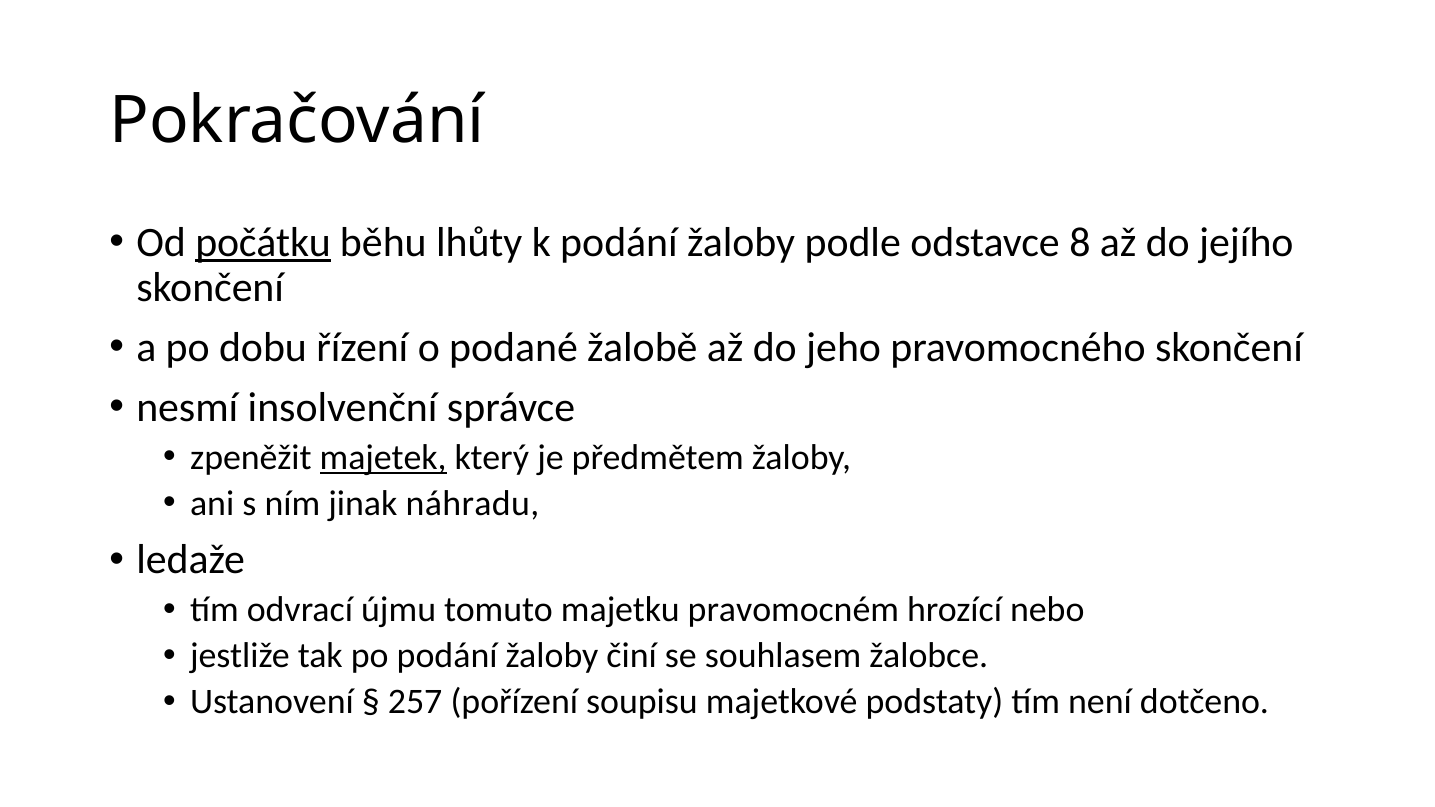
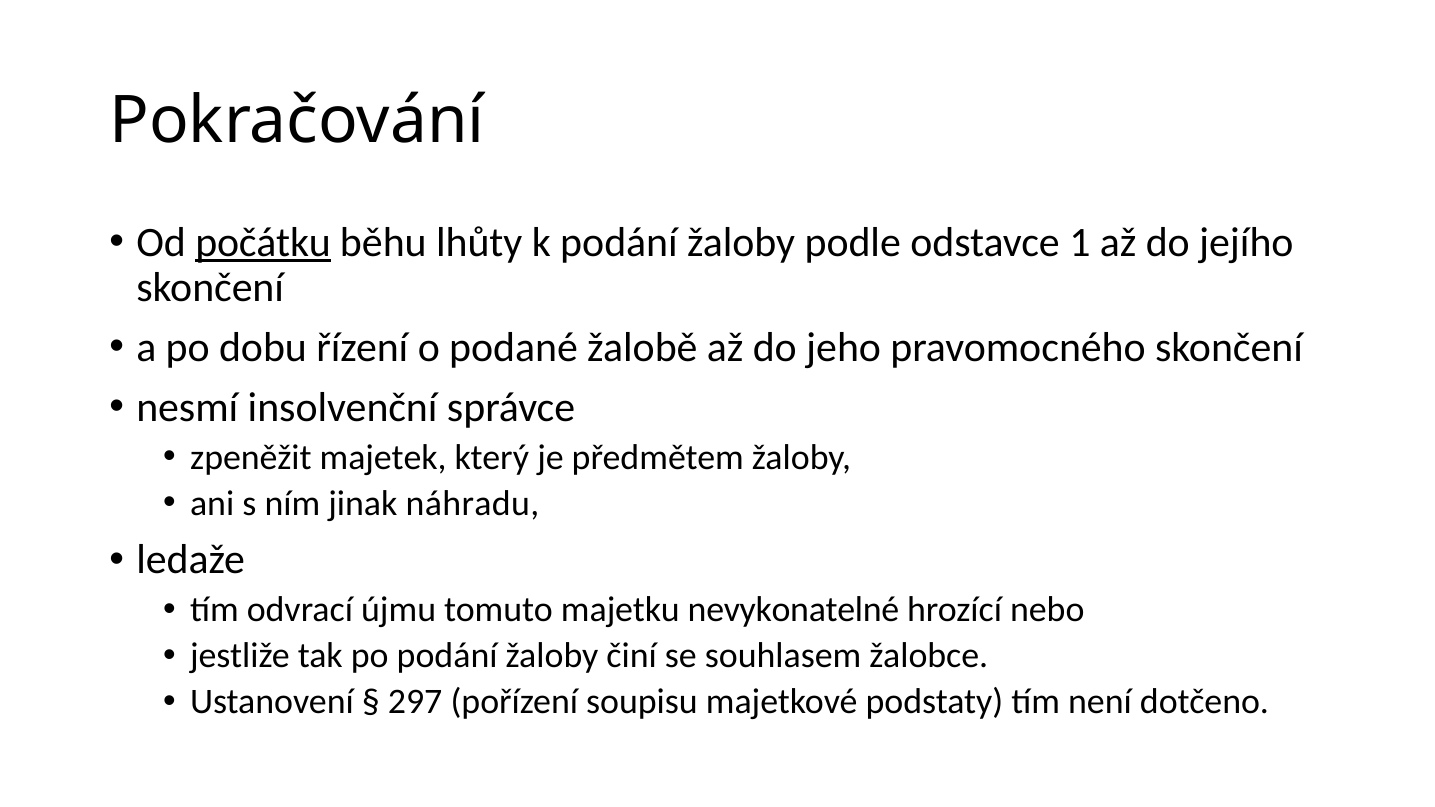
8: 8 -> 1 (1080, 243)
majetek underline: present -> none (383, 457)
pravomocném: pravomocném -> nevykonatelné (793, 610)
257: 257 -> 297 (415, 702)
